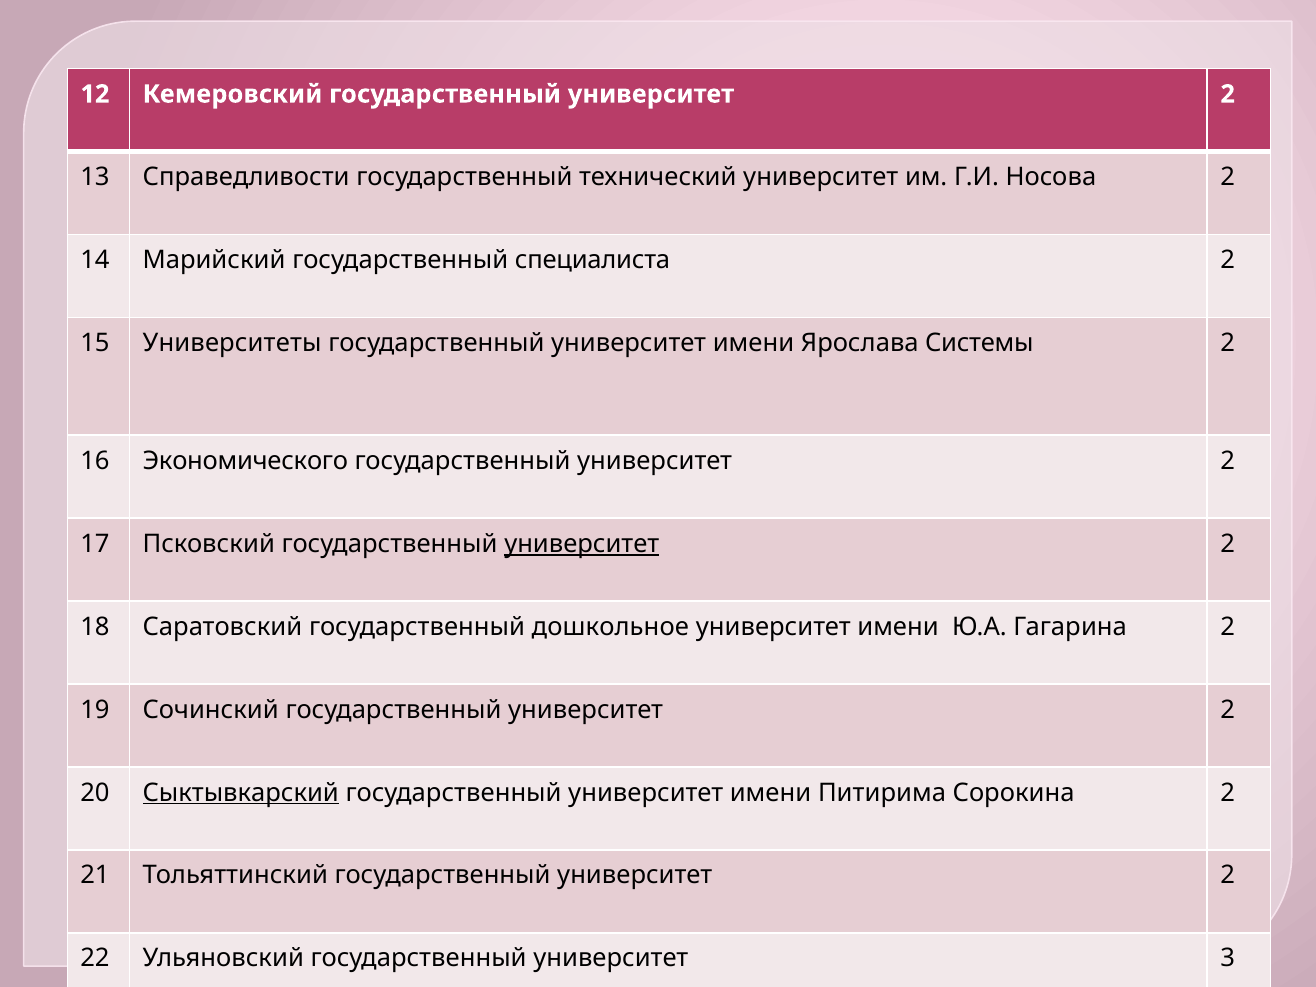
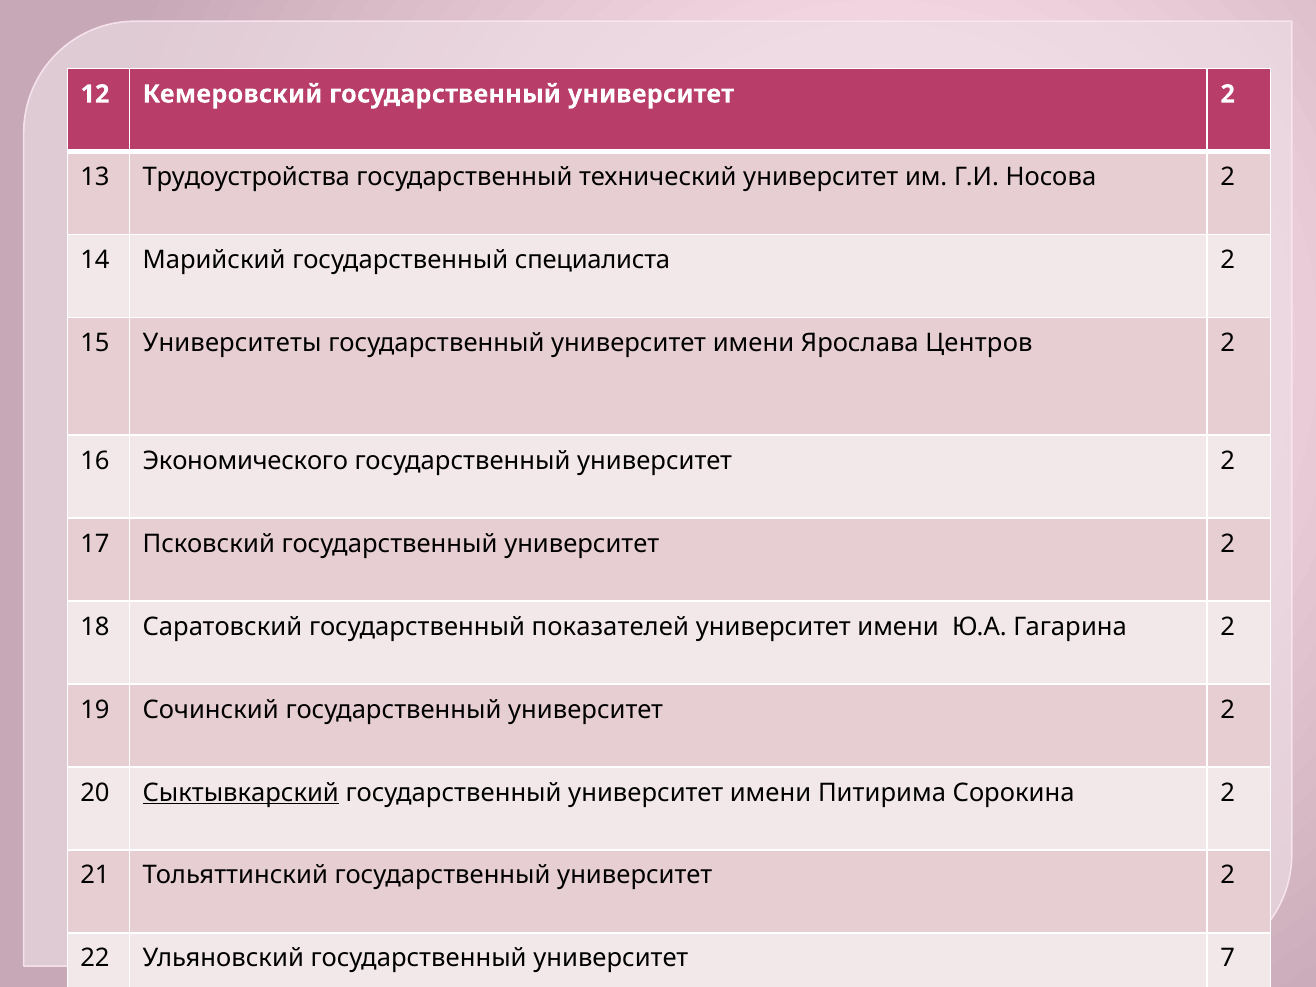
Справедливости: Справедливости -> Трудоустройства (246, 177)
Системы: Системы -> Центров (979, 343)
университет underline: present -> none (582, 544)
дошкольное: дошкольное -> показателей (610, 627)
3: 3 -> 7 (1228, 959)
